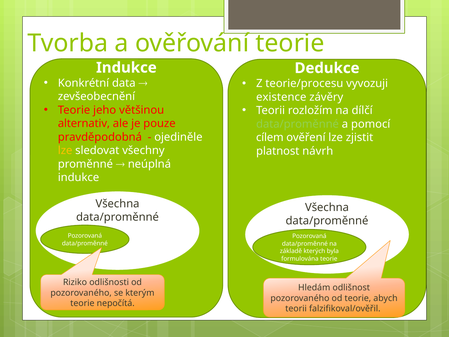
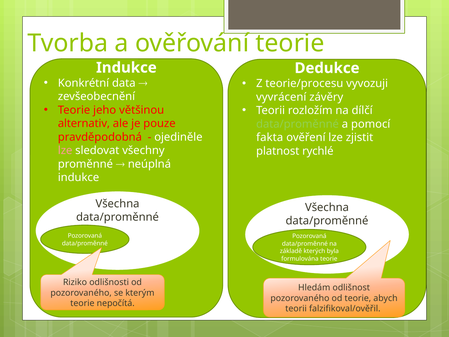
existence: existence -> vyvrácení (281, 97)
cílem: cílem -> fakta (270, 137)
lze colour: yellow -> pink (65, 150)
návrh: návrh -> rychlé (318, 151)
